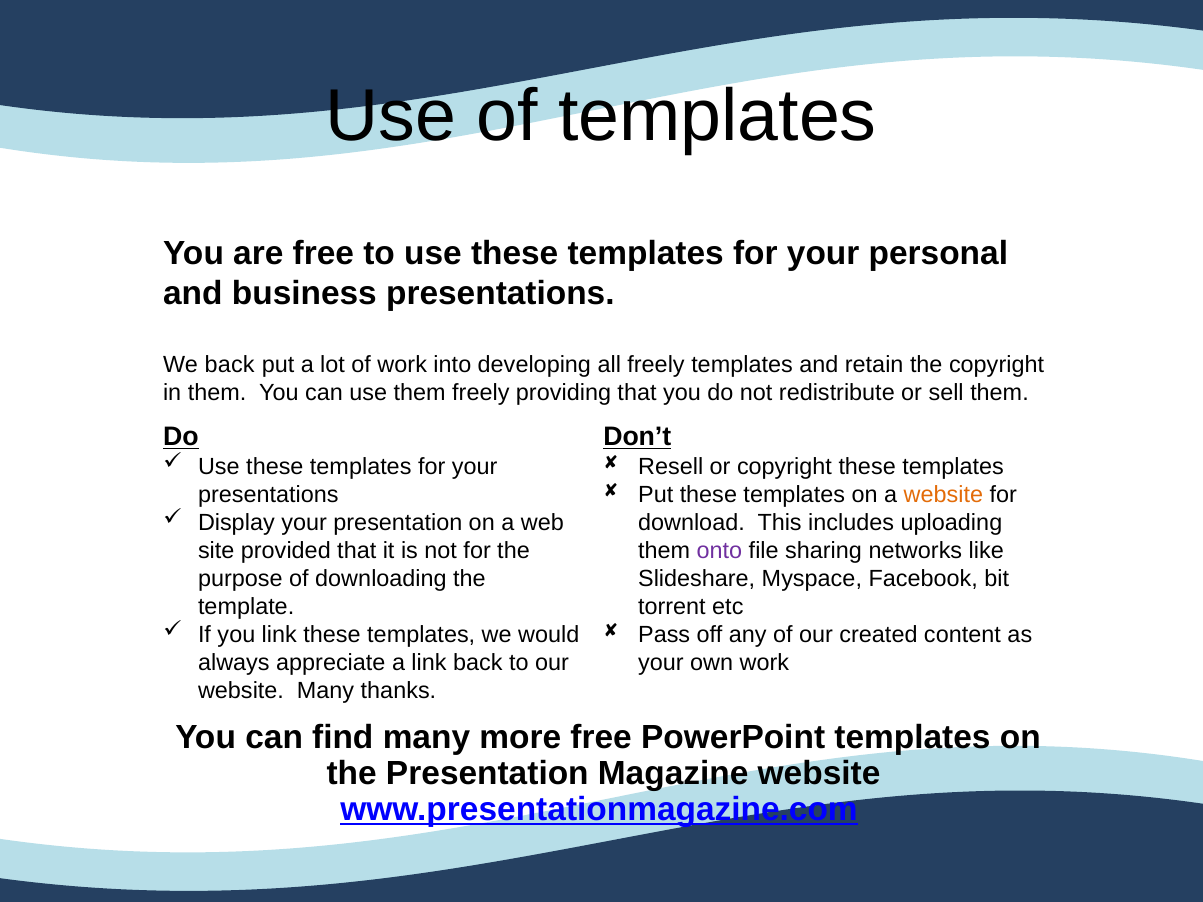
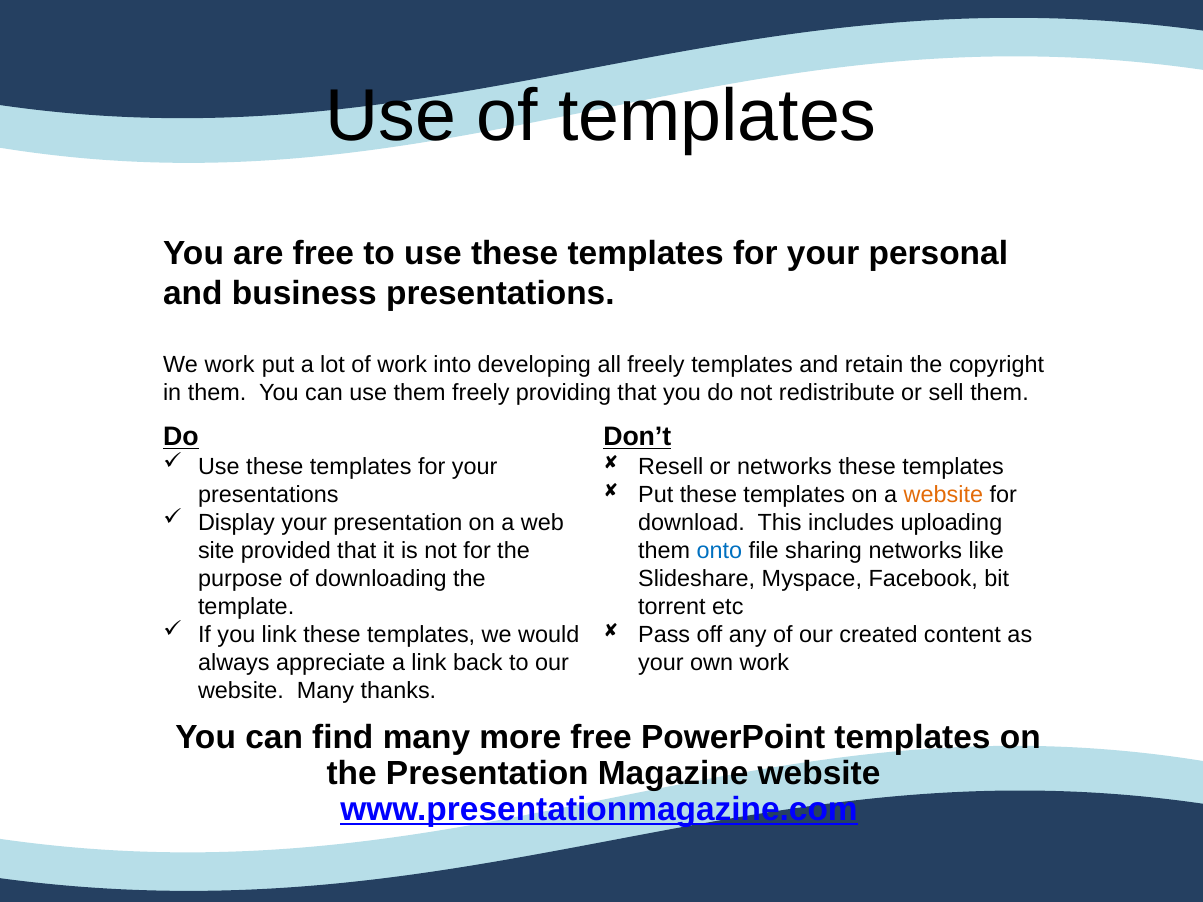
We back: back -> work (230, 365)
or copyright: copyright -> networks (784, 467)
onto colour: purple -> blue (719, 551)
